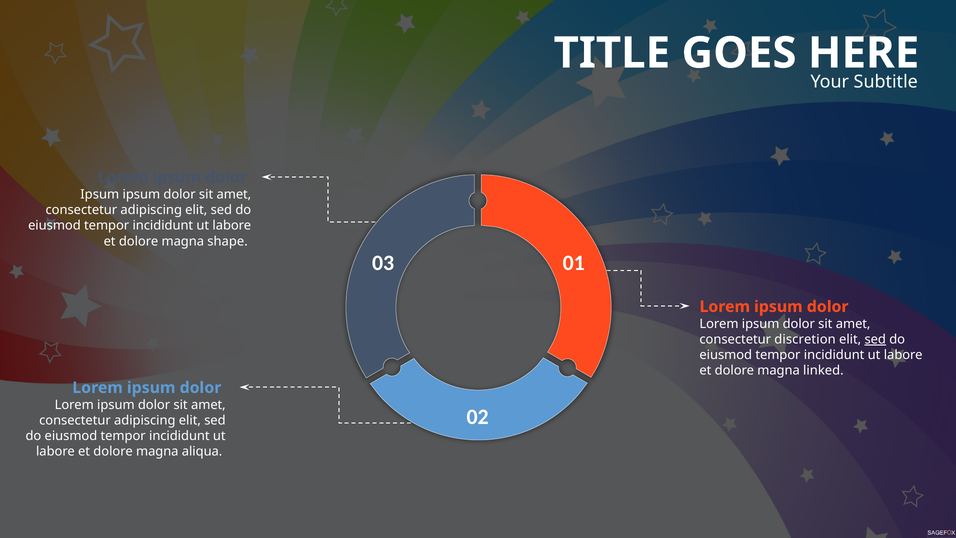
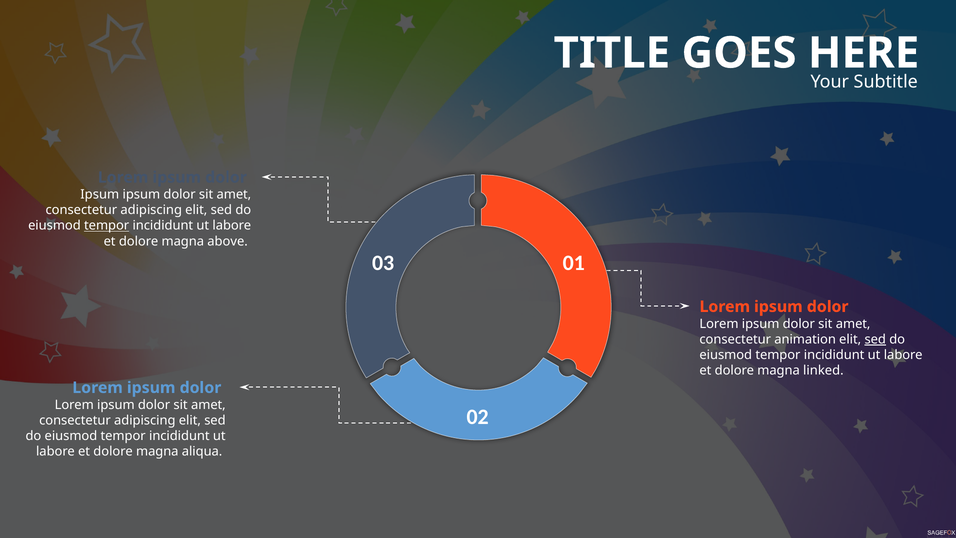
tempor underline: none -> present (107, 226)
shape: shape -> above (228, 241)
discretion: discretion -> animation (805, 339)
